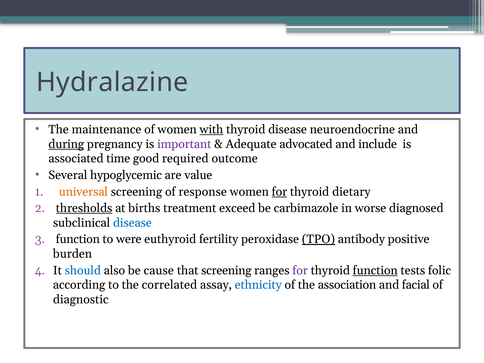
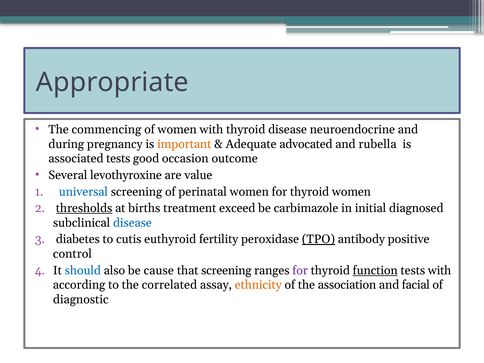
Hydralazine: Hydralazine -> Appropriate (112, 82)
maintenance: maintenance -> commencing (106, 130)
with underline: present -> none (211, 130)
during underline: present -> none (66, 144)
important colour: purple -> orange (184, 144)
include: include -> rubella (377, 144)
associated time: time -> tests (118, 159)
required: required -> occasion (185, 159)
hypoglycemic: hypoglycemic -> levothyroxine (126, 175)
universal colour: orange -> blue (83, 192)
response: response -> perinatal (203, 192)
for underline: present -> none (279, 192)
thyroid dietary: dietary -> women (351, 192)
worse: worse -> initial (371, 208)
function: function -> diabetes (78, 239)
were: were -> cutis (129, 239)
burden: burden -> control (72, 254)
tests folic: folic -> with (440, 270)
ethnicity colour: blue -> orange (258, 285)
